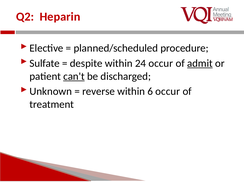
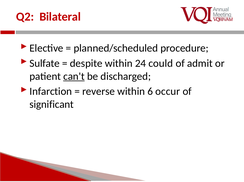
Heparin: Heparin -> Bilateral (60, 17)
24 occur: occur -> could (161, 63)
admit underline: present -> none (200, 63)
Unknown: Unknown -> Infarction (51, 92)
treatment: treatment -> significant (52, 105)
